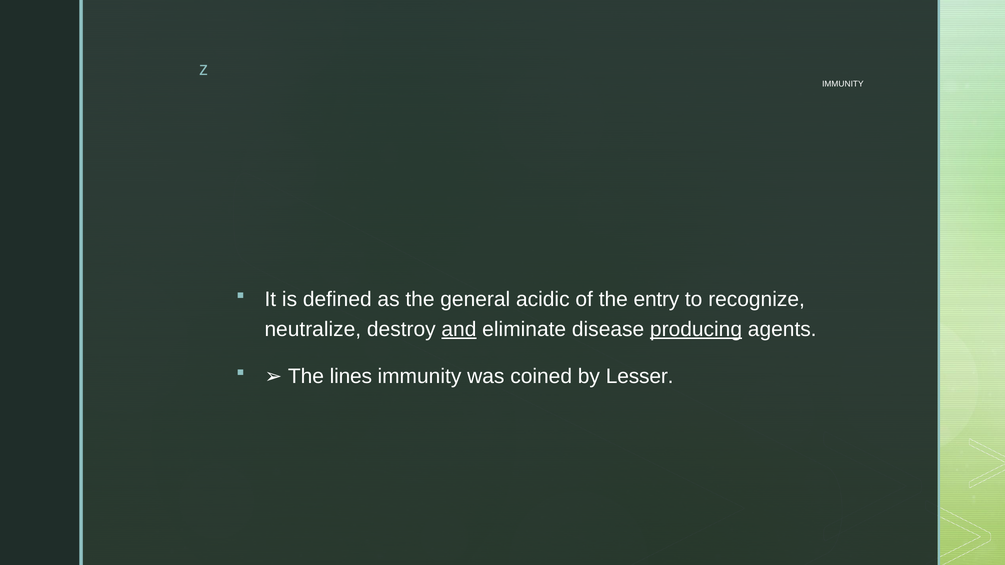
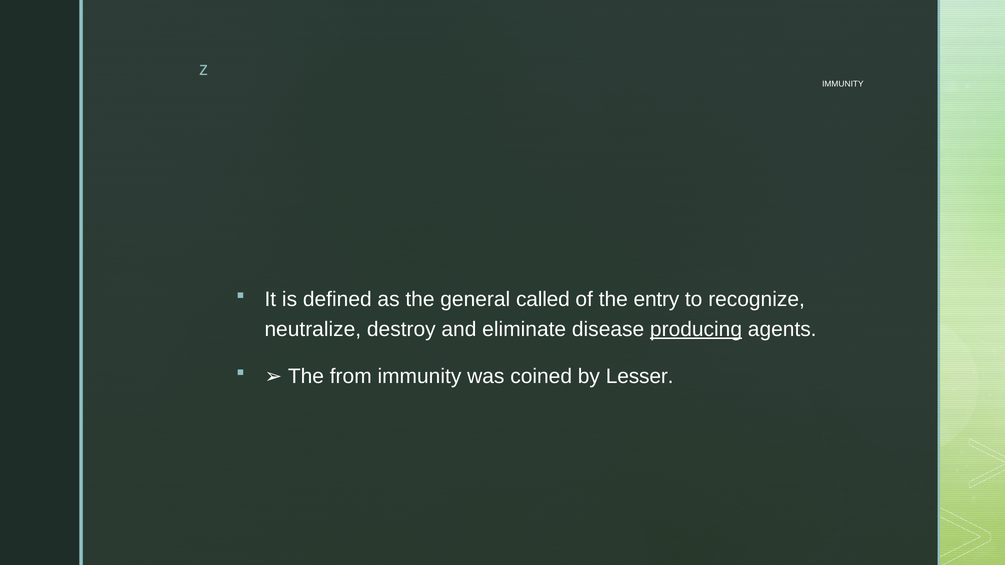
acidic: acidic -> called (543, 299)
and underline: present -> none (459, 329)
lines: lines -> from (351, 376)
